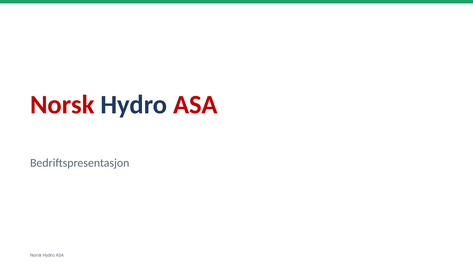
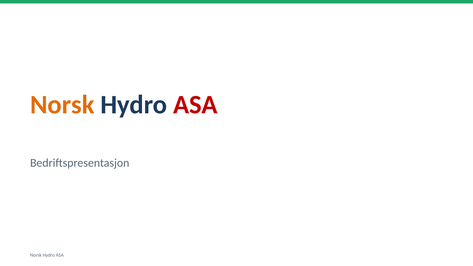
Norsk colour: red -> orange (62, 105)
